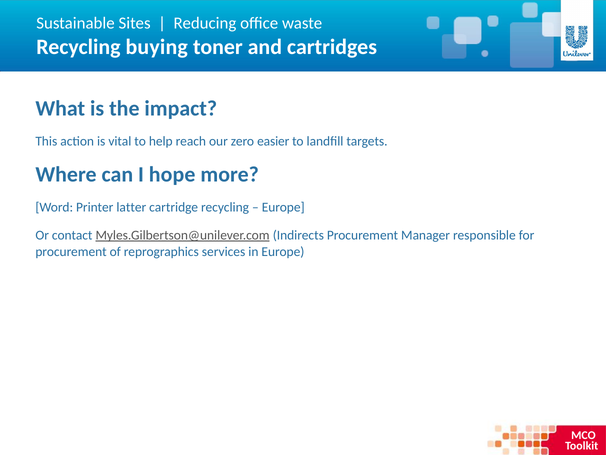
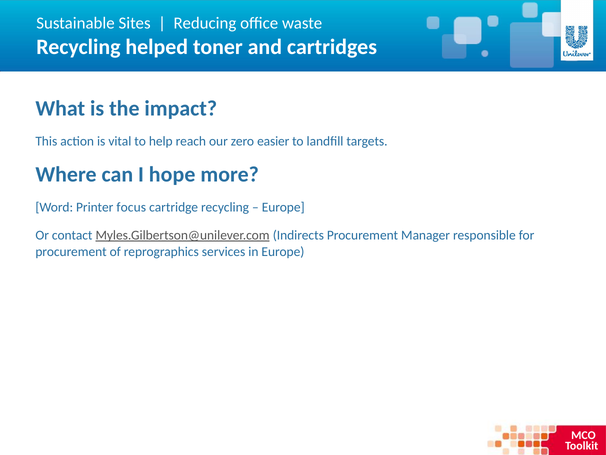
buying: buying -> helped (157, 47)
latter: latter -> focus (131, 207)
